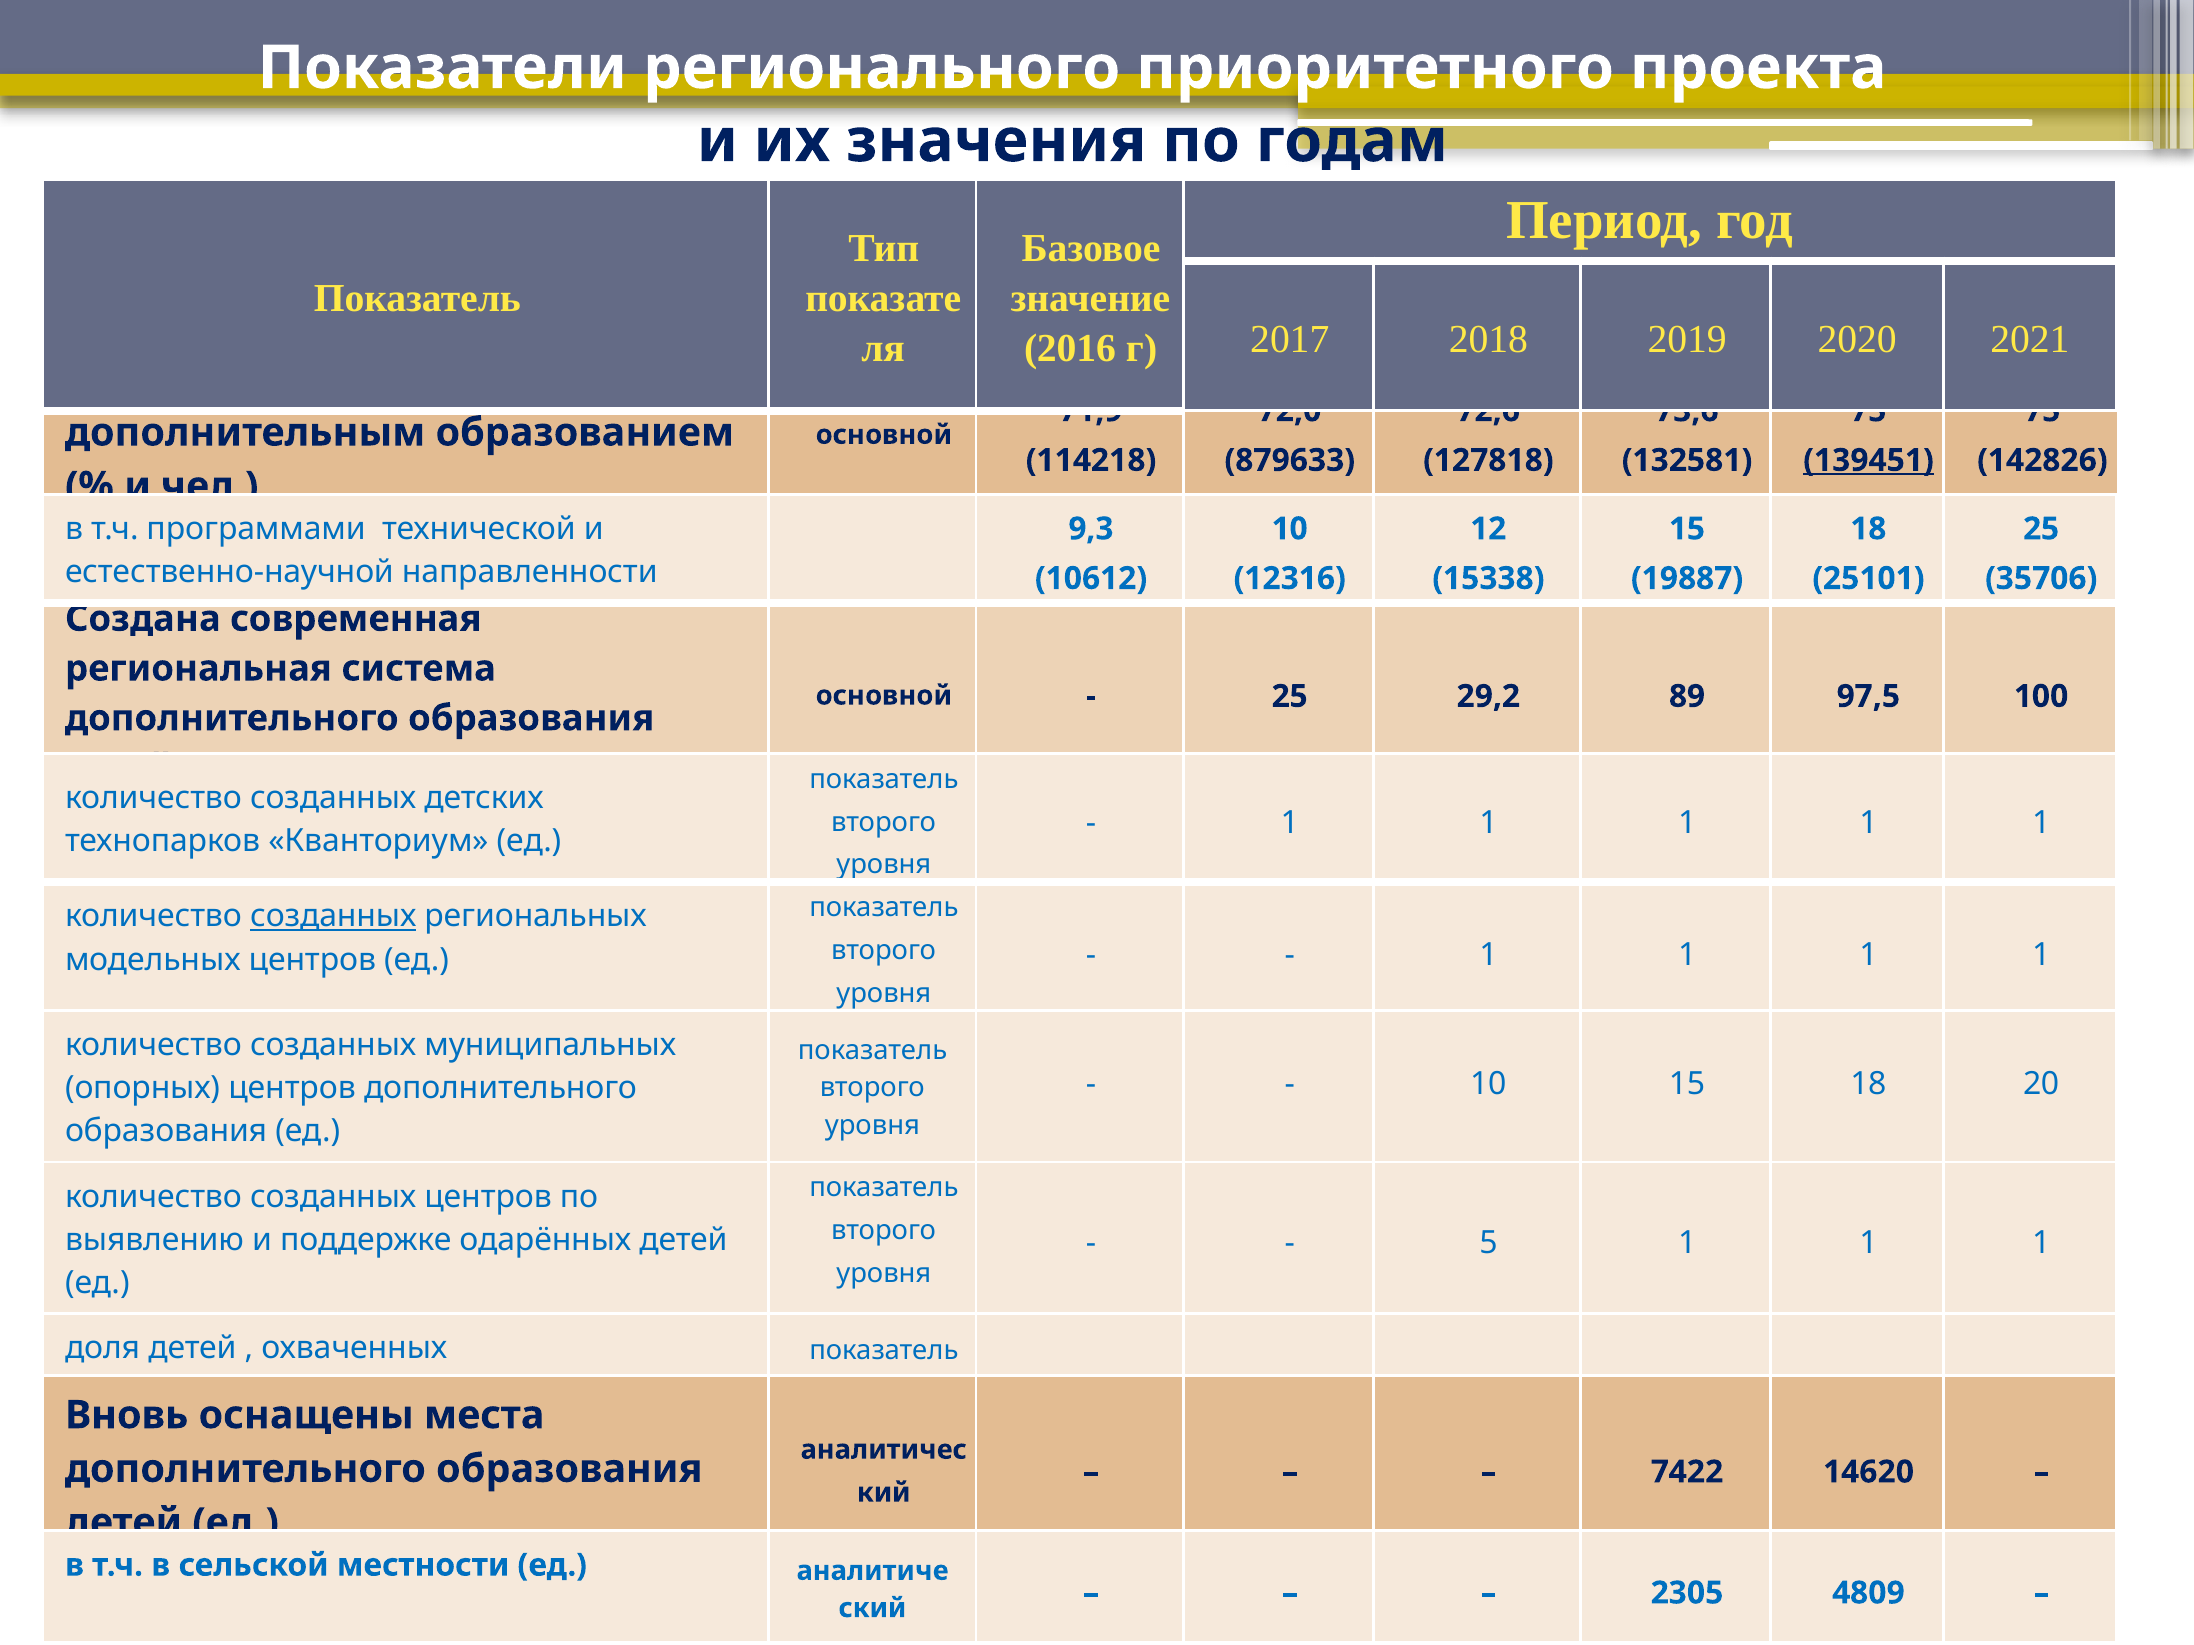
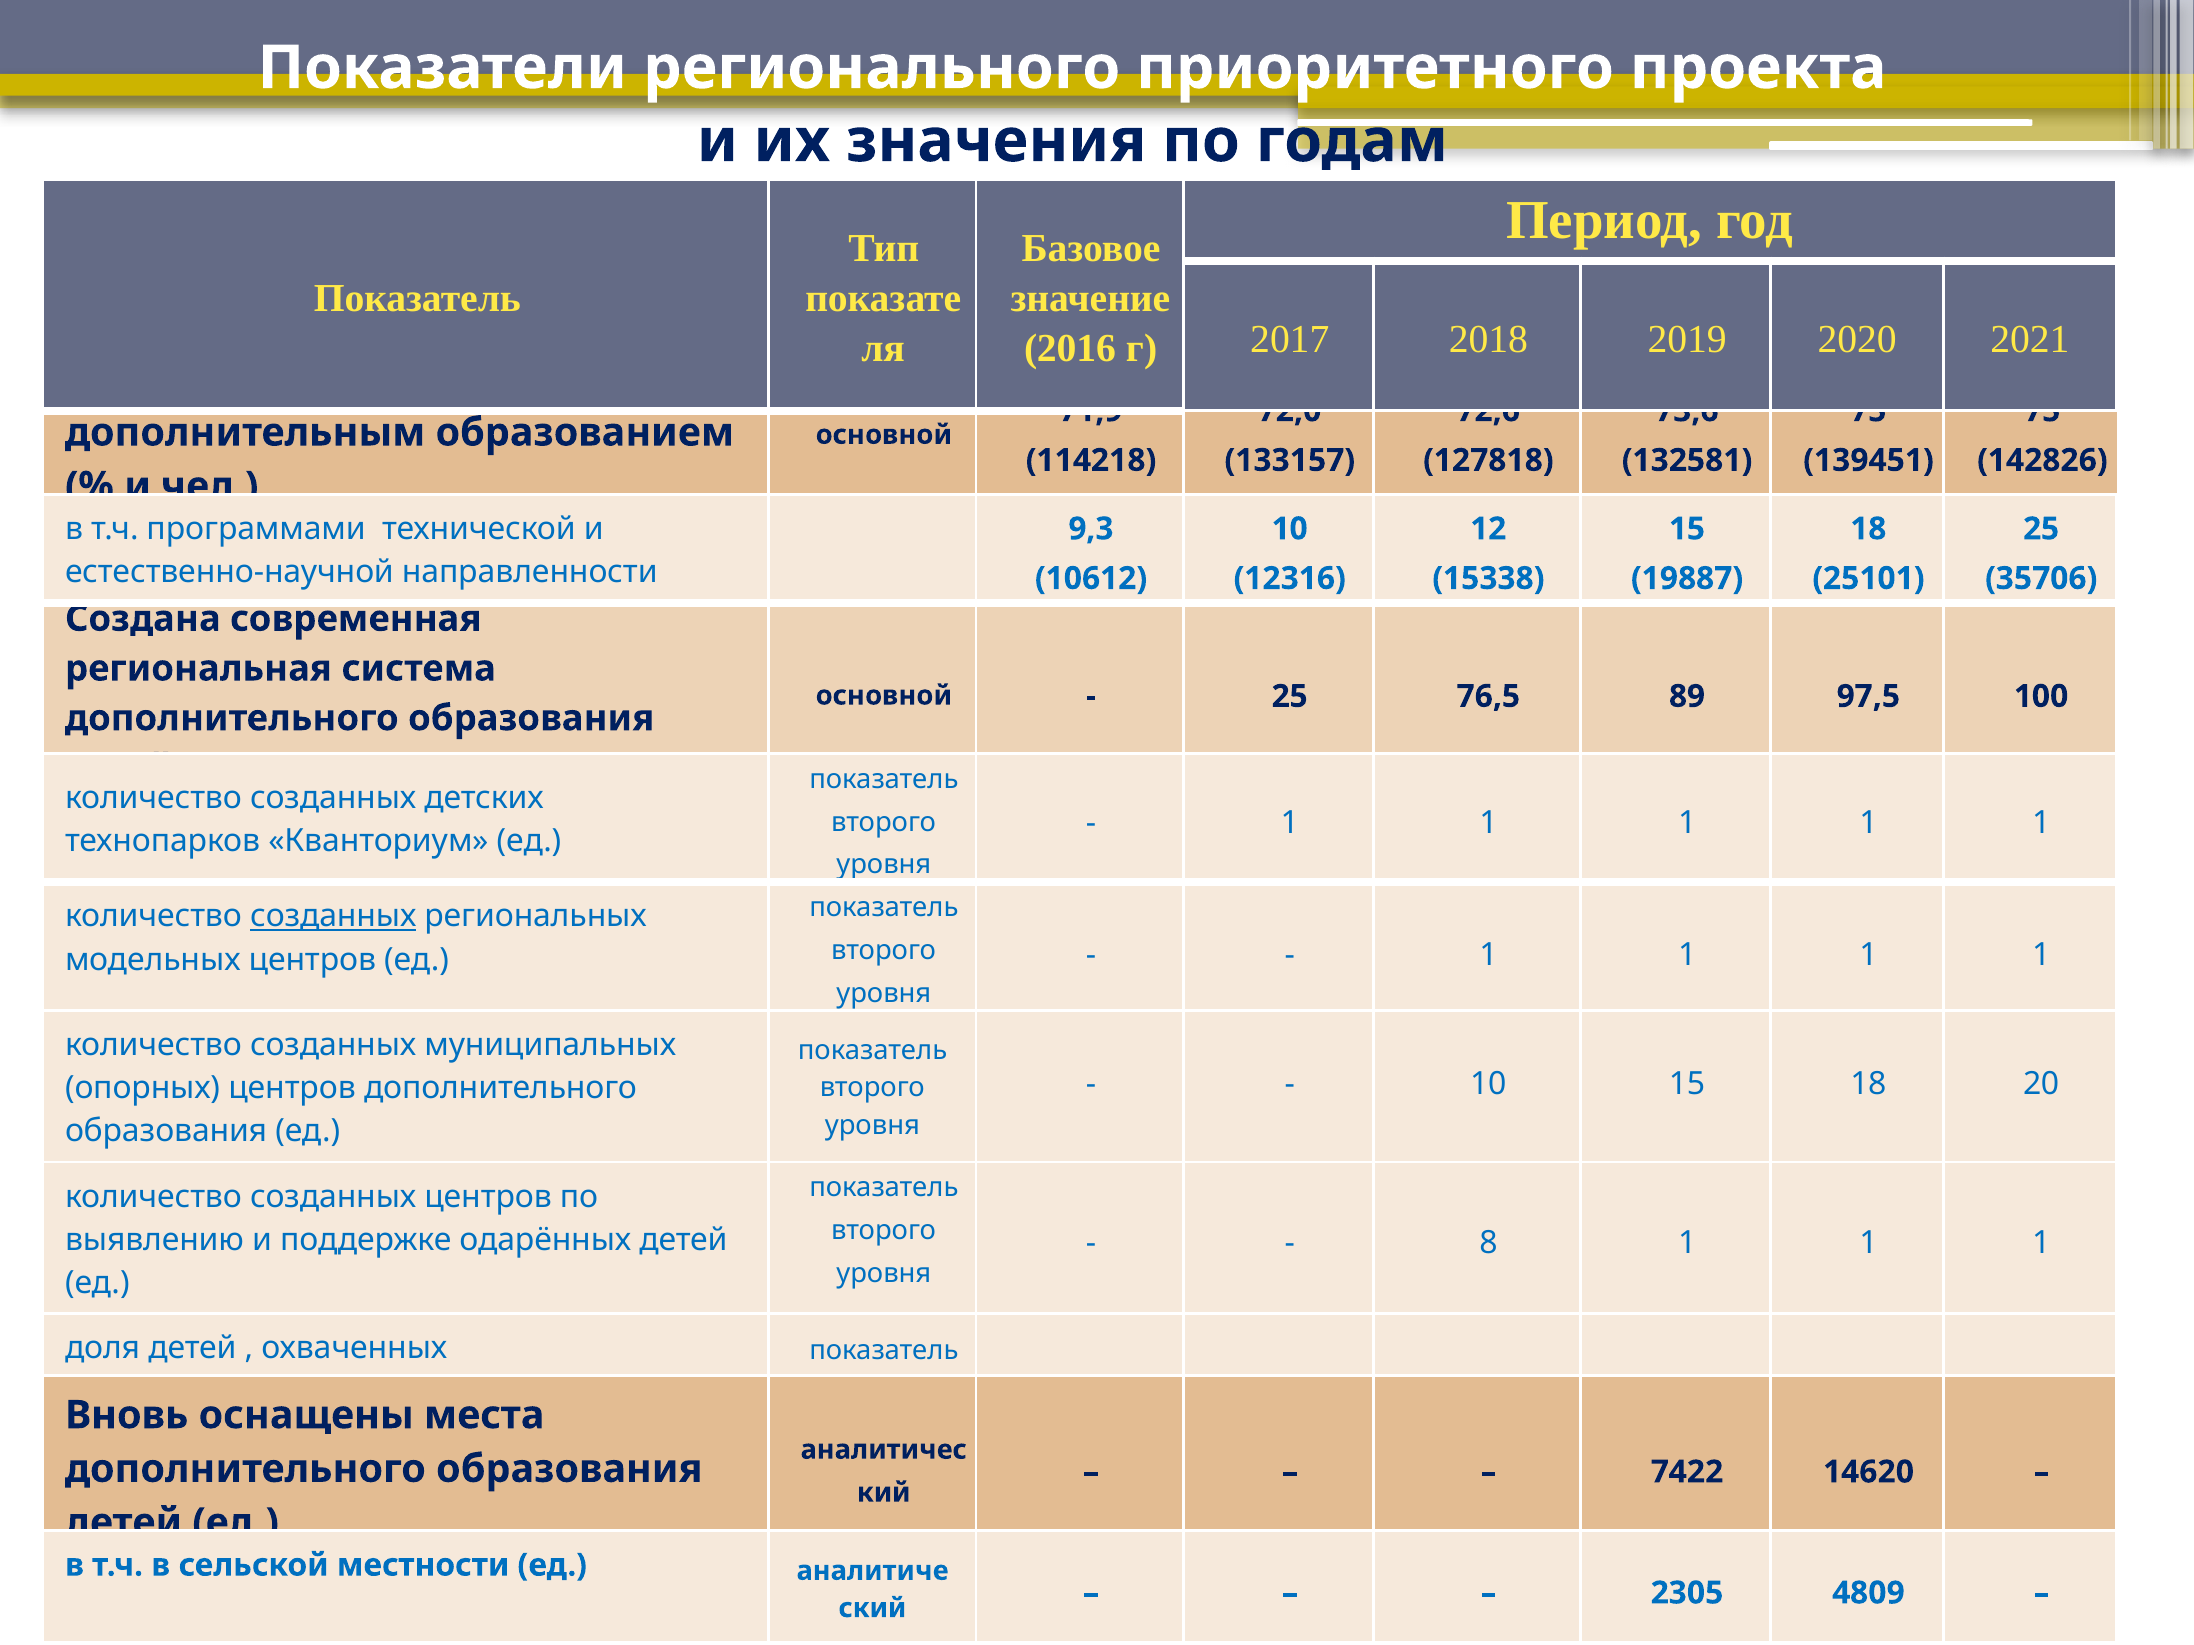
879633: 879633 -> 133157 (1290, 460)
139451 underline: present -> none (1869, 460)
29,2: 29,2 -> 76,5 (1488, 697)
5: 5 -> 8 (1489, 1243)
